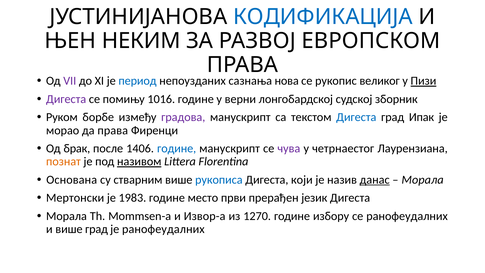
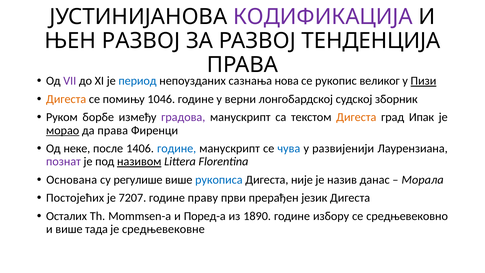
КОДИФИКАЦИЈА colour: blue -> purple (323, 17)
ЊЕН НЕКИМ: НЕКИМ -> РАЗВОЈ (141, 41)
ЕВРОПСКОМ: ЕВРОПСКОМ -> ТЕНДЕНЦИЈА (371, 41)
Дигеста colour: purple -> orange (66, 99)
1016: 1016 -> 1046 (161, 99)
Дигеста colour: blue -> orange (356, 117)
морао underline: none -> present (63, 130)
брак: брак -> неке (77, 148)
чува colour: purple -> blue (289, 148)
четрнаестог: четрнаестог -> развијенији (343, 148)
познат colour: orange -> purple (63, 162)
стварним: стварним -> регулише (138, 180)
који: који -> није (302, 180)
данас underline: present -> none (375, 180)
Мертонски: Мертонски -> Постојећих (75, 198)
1983: 1983 -> 7207 (132, 198)
место: место -> праву (203, 198)
Морала: Морала -> Осталих (66, 216)
Извор-a: Извор-a -> Поред-a (205, 216)
1270: 1270 -> 1890 (257, 216)
се ранофеудалних: ранофеудалних -> средњевековно (407, 216)
више град: град -> тада (97, 229)
је ранофеудалних: ранофеудалних -> средњевековне (163, 229)
